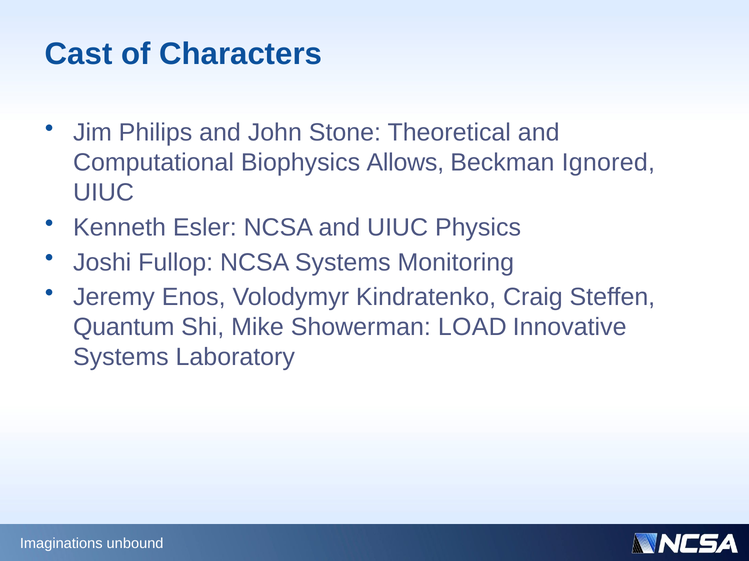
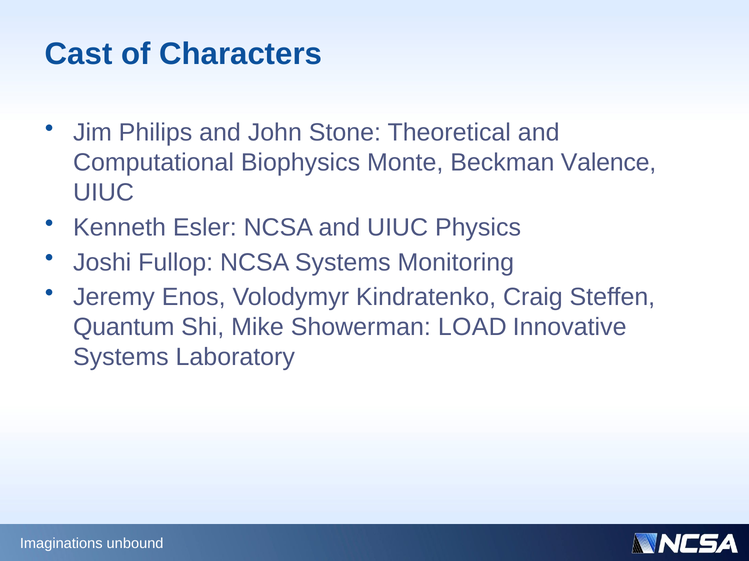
Allows: Allows -> Monte (405, 163)
Ignored: Ignored -> Valence (609, 163)
